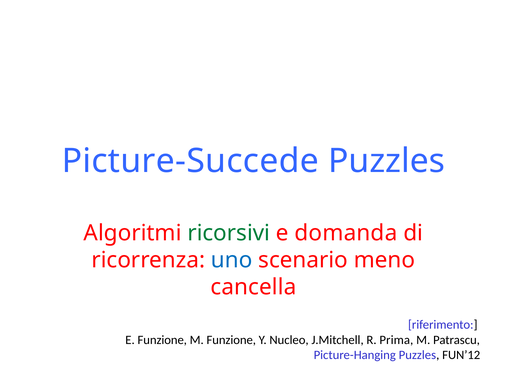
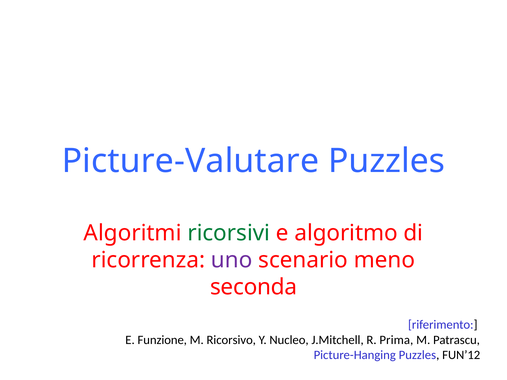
Picture-Succede: Picture-Succede -> Picture-Valutare (190, 161)
domanda: domanda -> algoritmo (346, 233)
uno colour: blue -> purple (232, 260)
cancella: cancella -> seconda (254, 287)
M Funzione: Funzione -> Ricorsivo (231, 340)
